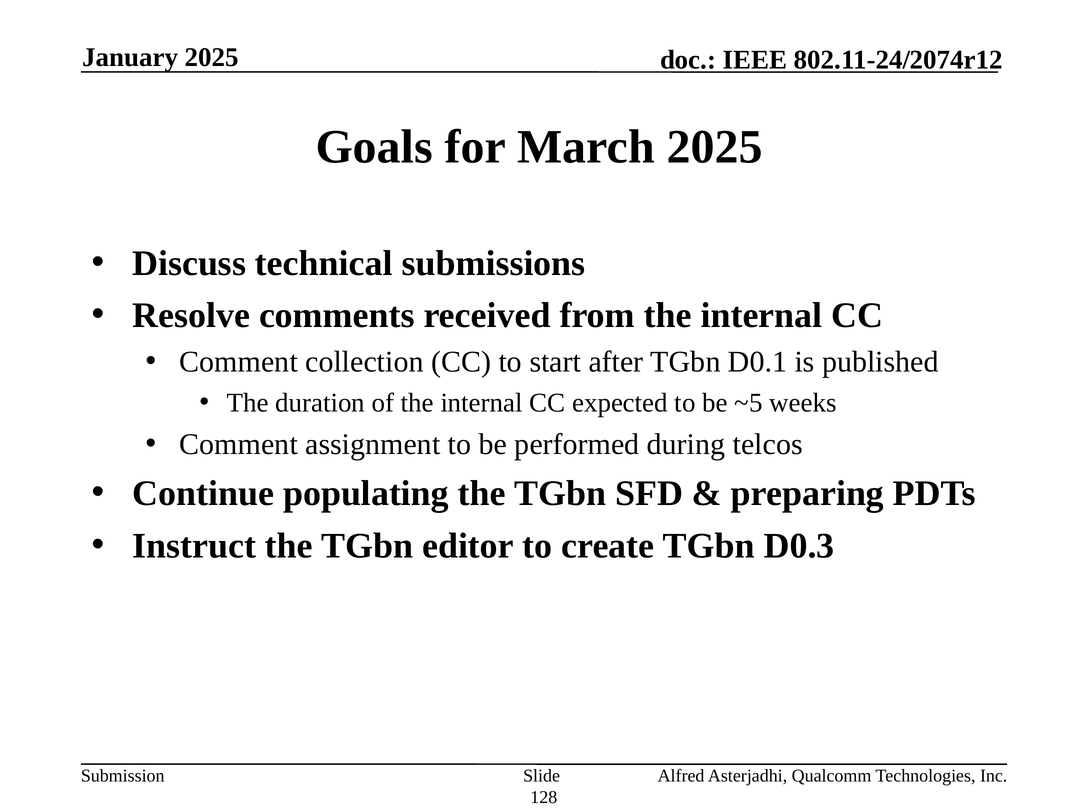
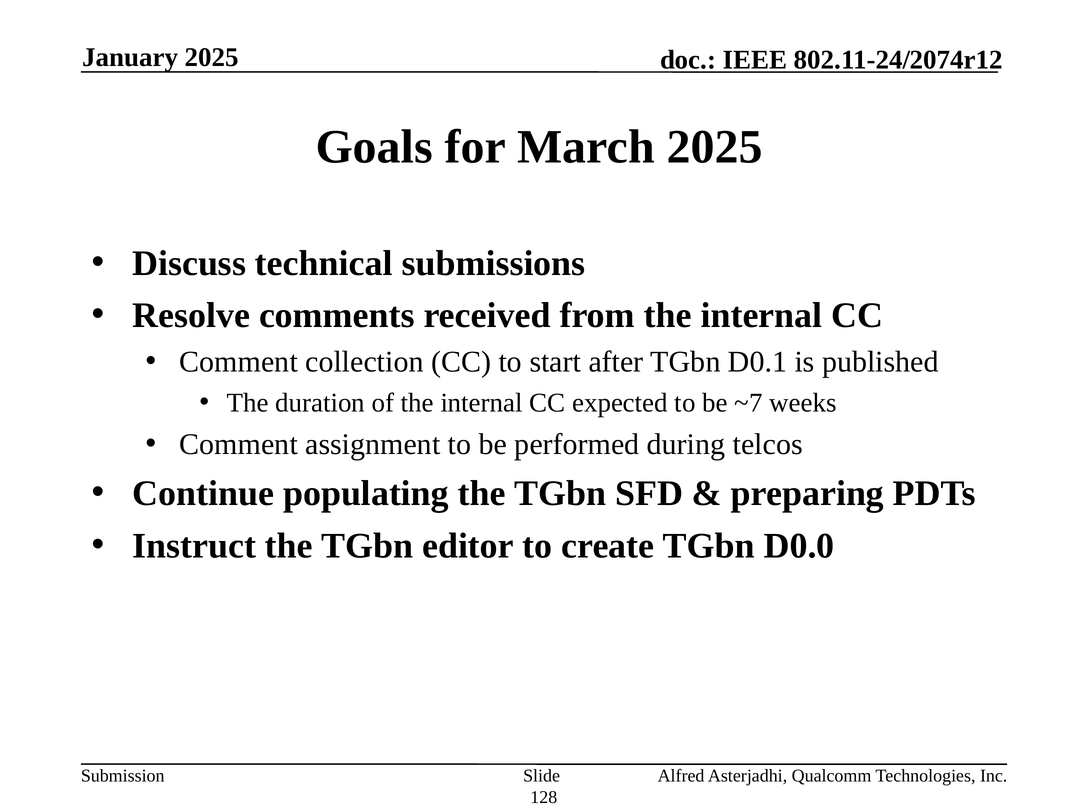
~5: ~5 -> ~7 (748, 403)
D0.3: D0.3 -> D0.0 (799, 546)
